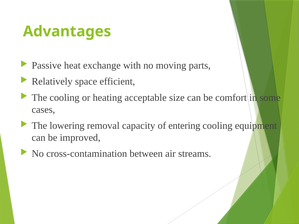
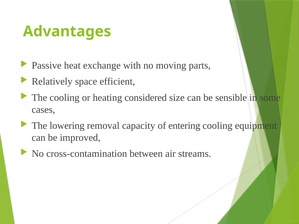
acceptable: acceptable -> considered (146, 98)
comfort: comfort -> sensible (231, 98)
